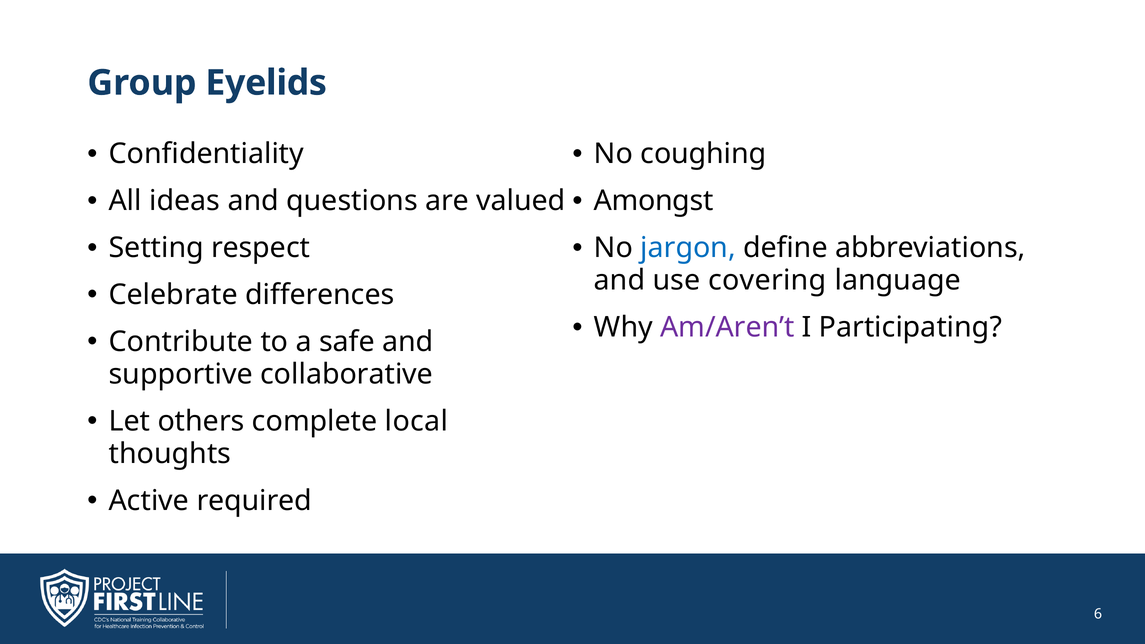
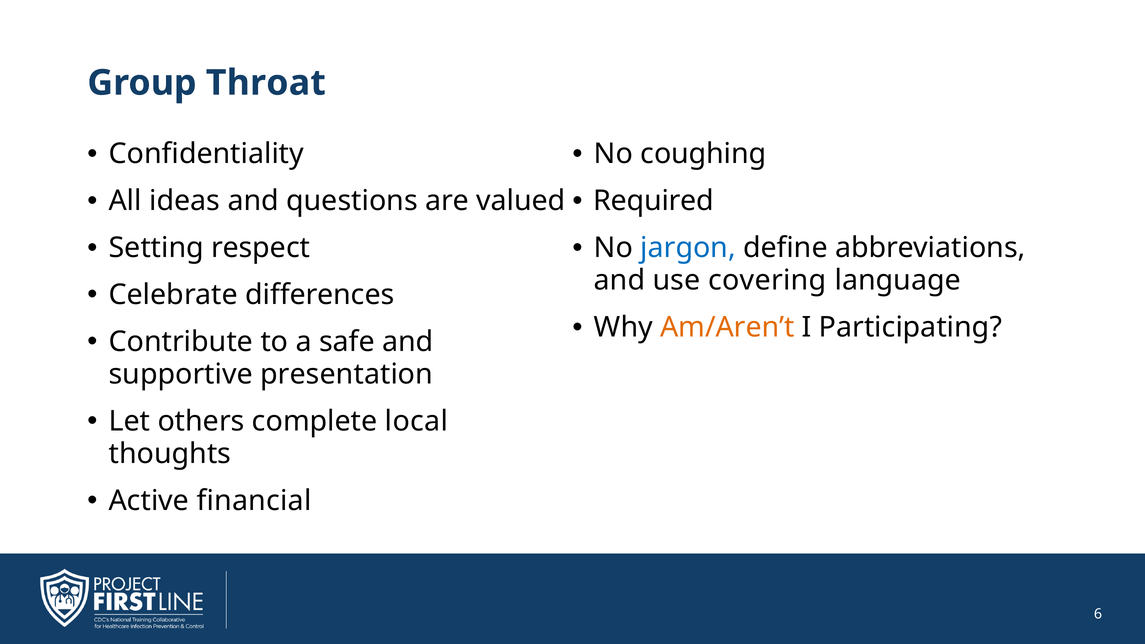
Eyelids: Eyelids -> Throat (266, 83)
Amongst: Amongst -> Required (654, 201)
Am/Aren’t colour: purple -> orange (727, 327)
collaborative: collaborative -> presentation (347, 374)
required: required -> financial (254, 501)
